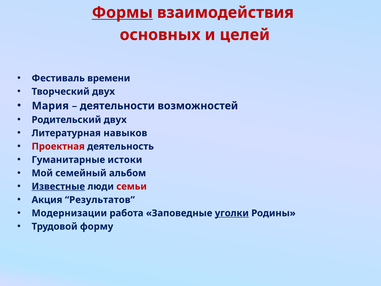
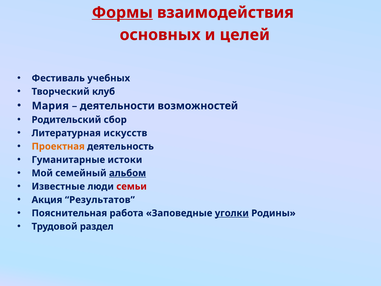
времени: времени -> учебных (109, 78)
Творческий двух: двух -> клуб (104, 91)
Родительский двух: двух -> сбор (115, 120)
навыков: навыков -> искусств (125, 133)
Проектная colour: red -> orange (58, 146)
альбом underline: none -> present (128, 173)
Известные underline: present -> none (58, 186)
Модернизации: Модернизации -> Пояснительная (69, 213)
форму: форму -> раздел (97, 226)
